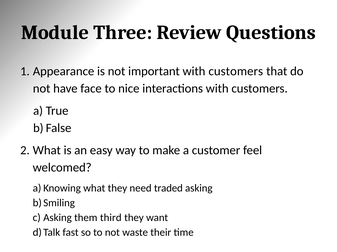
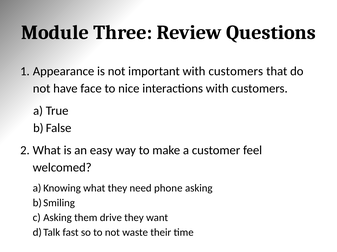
traded: traded -> phone (168, 189)
third: third -> drive (111, 218)
